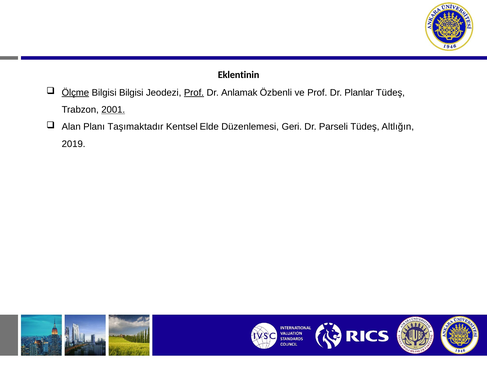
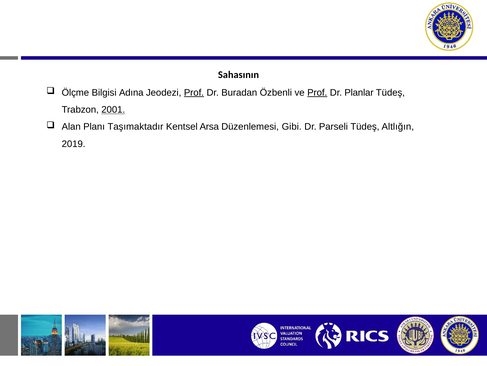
Eklentinin: Eklentinin -> Sahasının (238, 75)
Ölçme underline: present -> none (75, 92)
Bilgisi Bilgisi: Bilgisi -> Adına (131, 92)
Anlamak: Anlamak -> Buradan (239, 92)
Prof underline: none -> present (317, 92)
Elde: Elde -> Arsa (209, 127)
Geri: Geri -> Gibi (292, 127)
